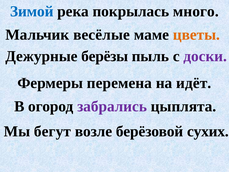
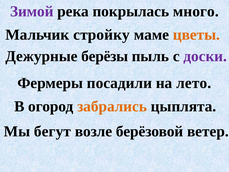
Зимой colour: blue -> purple (32, 11)
весёлые: весёлые -> стройку (102, 35)
перемена: перемена -> посадили (119, 83)
идёт: идёт -> лето (194, 83)
забрались colour: purple -> orange (112, 106)
сухих: сухих -> ветер (208, 131)
